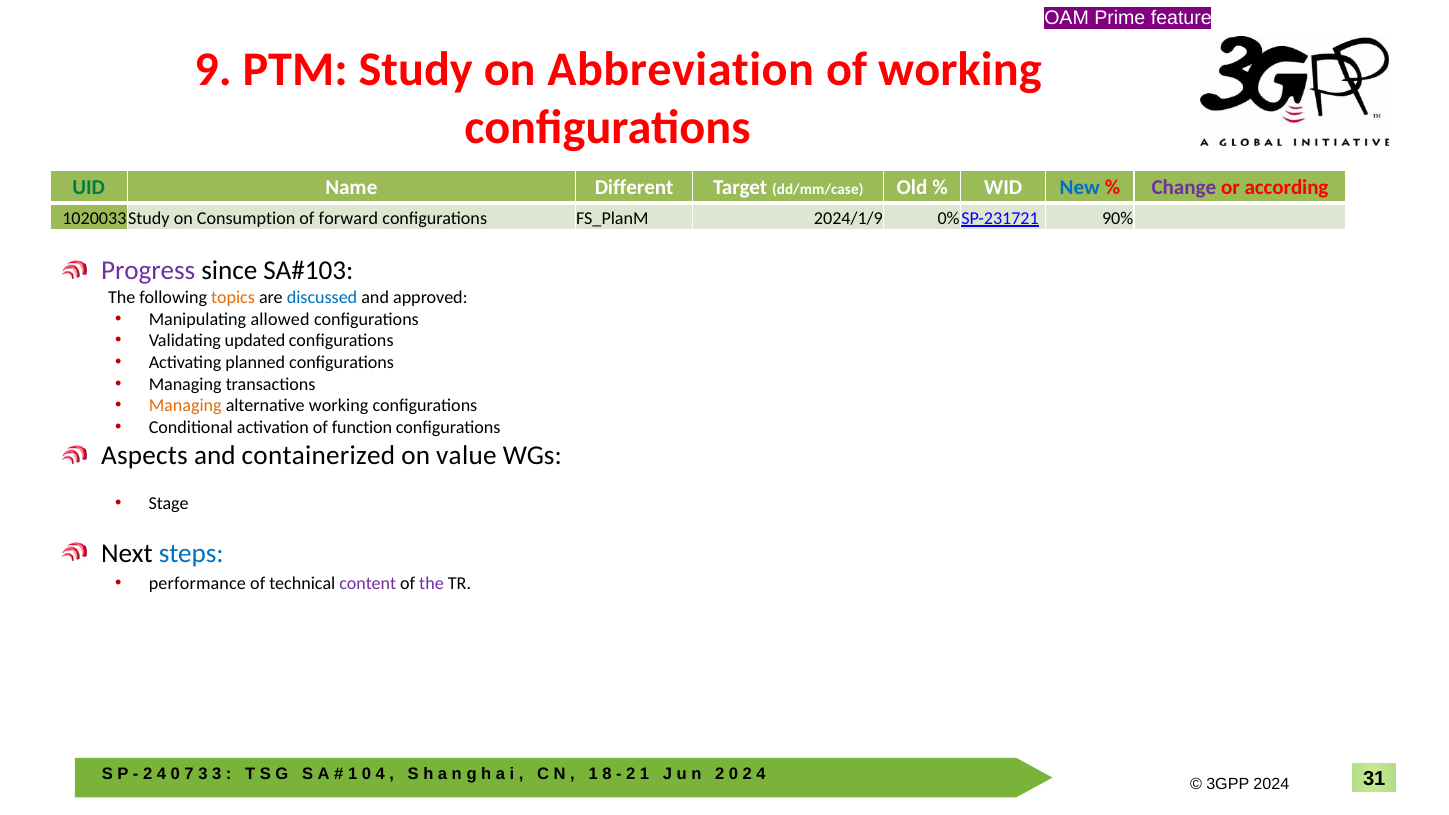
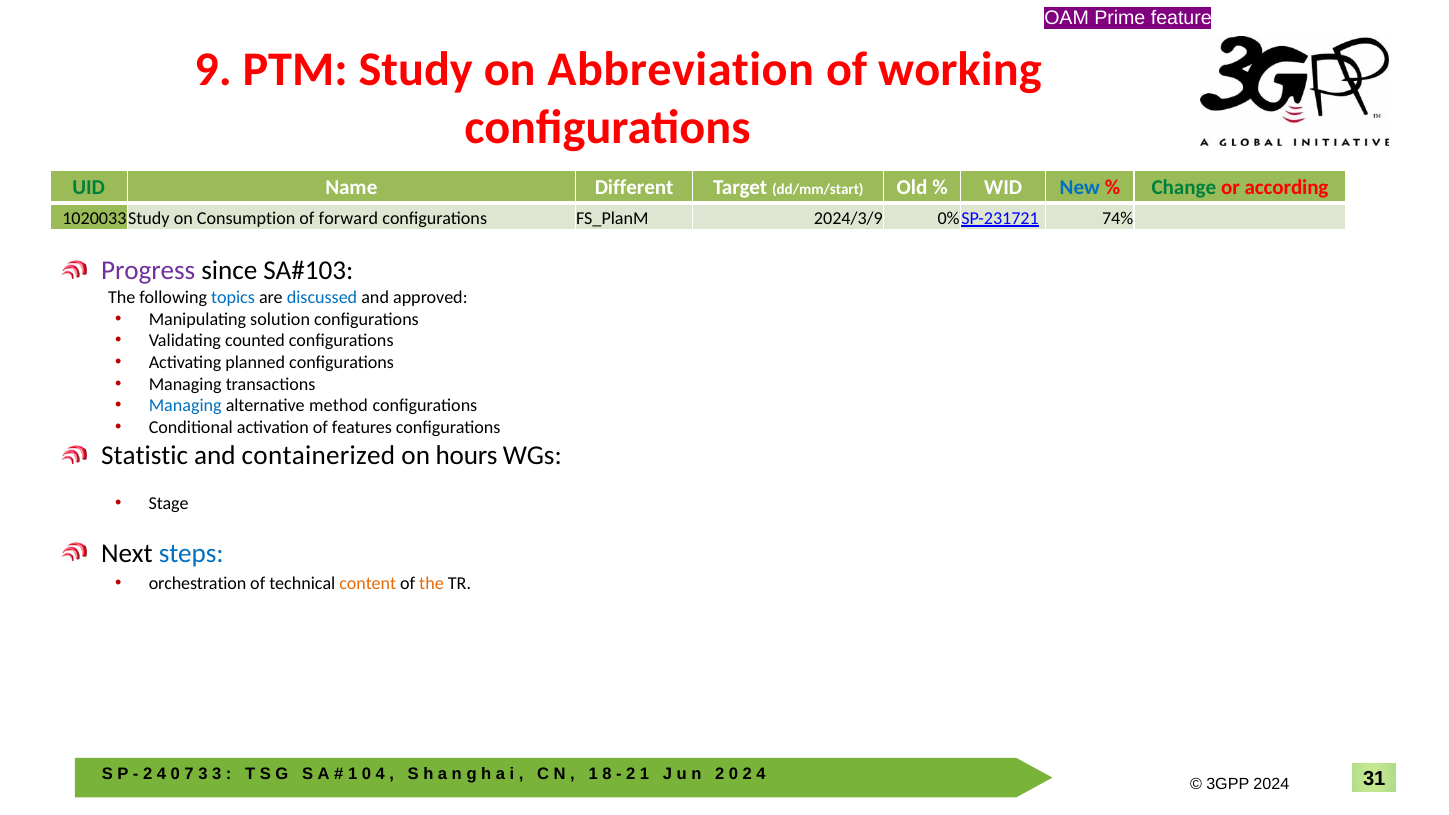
dd/mm/case: dd/mm/case -> dd/mm/start (818, 190)
Change colour: purple -> green (1184, 188)
2024/1/9: 2024/1/9 -> 2024/3/9 (848, 218)
90%: 90% -> 74% (1118, 218)
topics colour: orange -> blue (233, 297)
allowed: allowed -> solution (280, 319)
updated: updated -> counted (255, 341)
Managing colour: orange -> blue (185, 406)
alternative working: working -> method (339, 406)
function: function -> features (362, 428)
Aspects: Aspects -> Statistic (145, 456)
value: value -> hours (467, 456)
performance: performance -> orchestration (198, 584)
content colour: purple -> orange (368, 584)
the colour: purple -> orange (432, 584)
